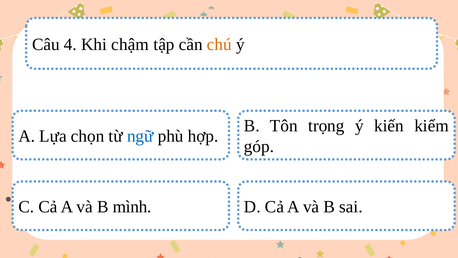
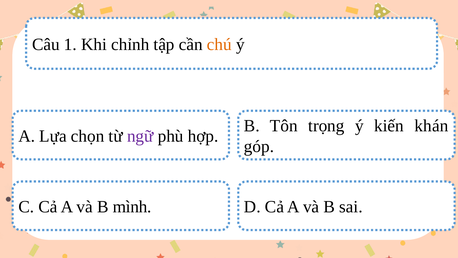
4: 4 -> 1 (70, 45)
chậm: chậm -> chỉnh (130, 45)
kiểm: kiểm -> khán (431, 126)
ngữ colour: blue -> purple (140, 136)
